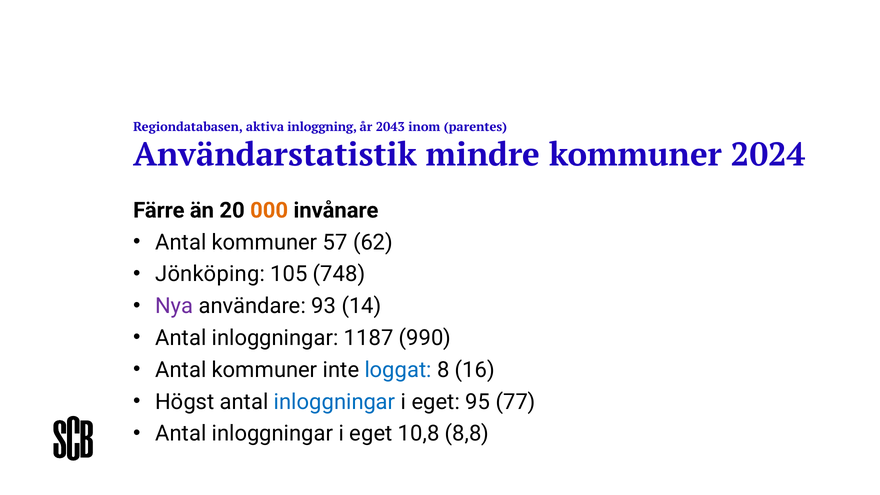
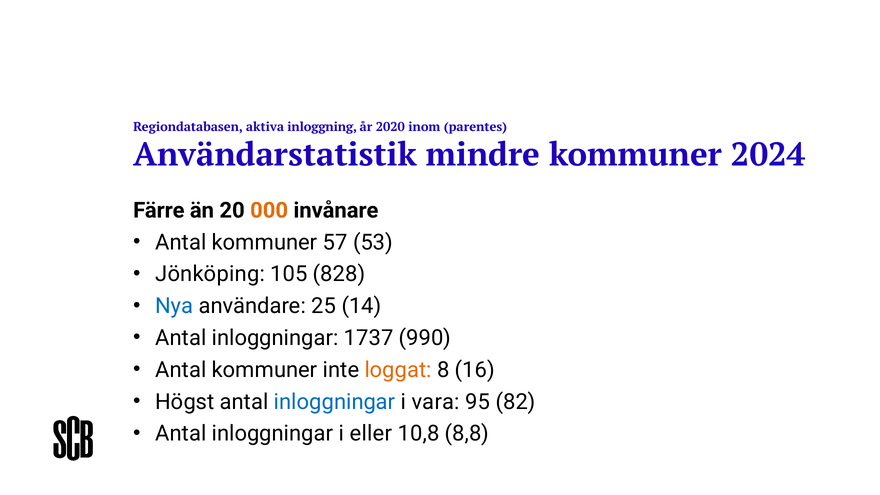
2043: 2043 -> 2020 (390, 127)
62: 62 -> 53 (373, 242)
748: 748 -> 828 (339, 274)
Nya colour: purple -> blue (174, 306)
93: 93 -> 25 (324, 306)
1187: 1187 -> 1737 (369, 338)
loggat colour: blue -> orange (398, 370)
eget: eget -> vara (436, 402)
77: 77 -> 82 (516, 402)
eget: eget -> eller (371, 434)
